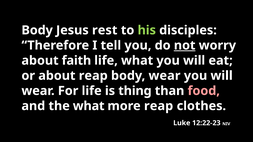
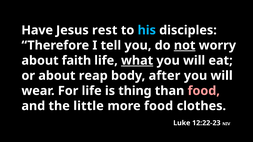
Body: Body -> Have (37, 30)
his colour: light green -> light blue (147, 30)
what underline: none -> present (137, 61)
body wear: wear -> after (165, 76)
the what: what -> little (89, 106)
more reap: reap -> food (159, 106)
